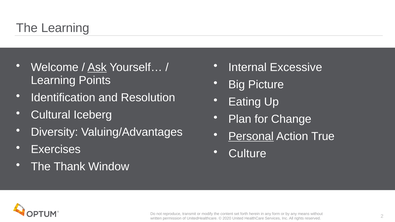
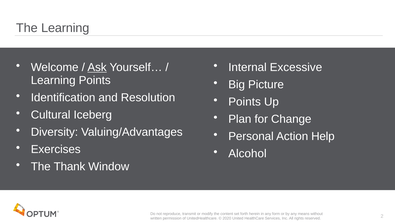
Eating: Eating -> Points (245, 102)
Personal underline: present -> none (251, 136)
True: True -> Help (323, 136)
Culture: Culture -> Alcohol (247, 154)
